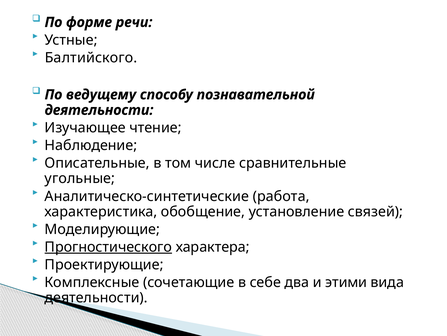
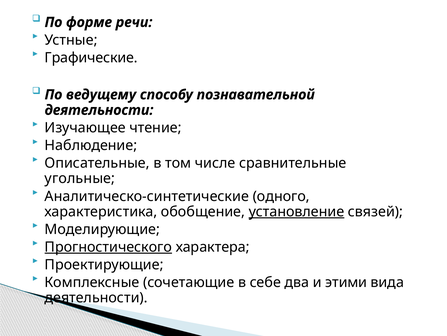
Балтийского: Балтийского -> Графические (91, 58)
работа: работа -> одного (281, 196)
установление underline: none -> present (296, 211)
